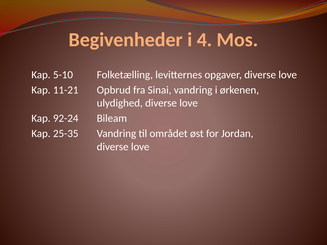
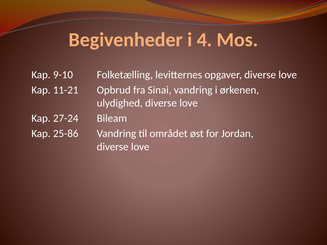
5-10: 5-10 -> 9-10 (63, 75)
92-24: 92-24 -> 27-24 (66, 118)
25-35: 25-35 -> 25-86 (66, 134)
